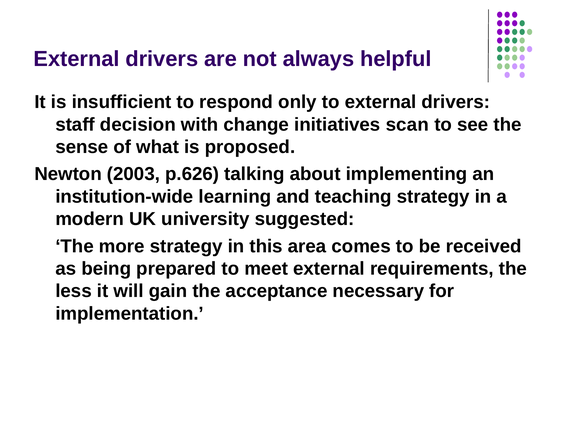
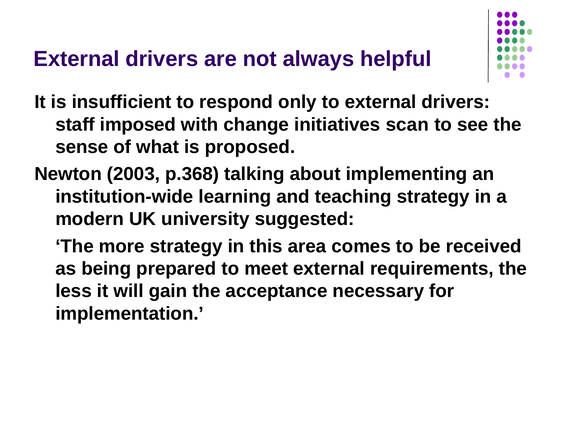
decision: decision -> imposed (138, 124)
p.626: p.626 -> p.368 (192, 174)
